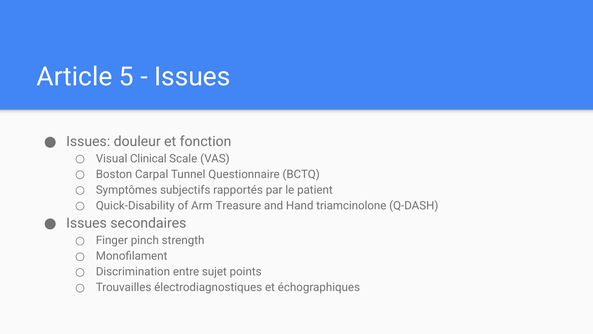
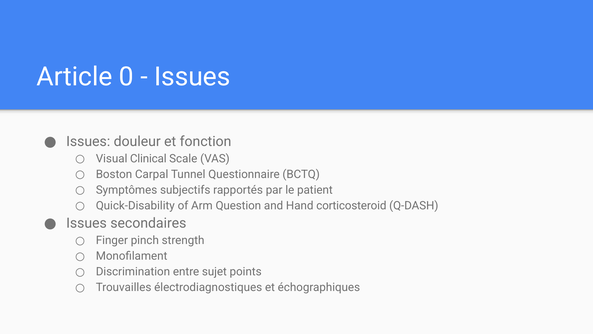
5: 5 -> 0 (126, 77)
Treasure: Treasure -> Question (238, 205)
triamcinolone: triamcinolone -> corticosteroid (351, 205)
